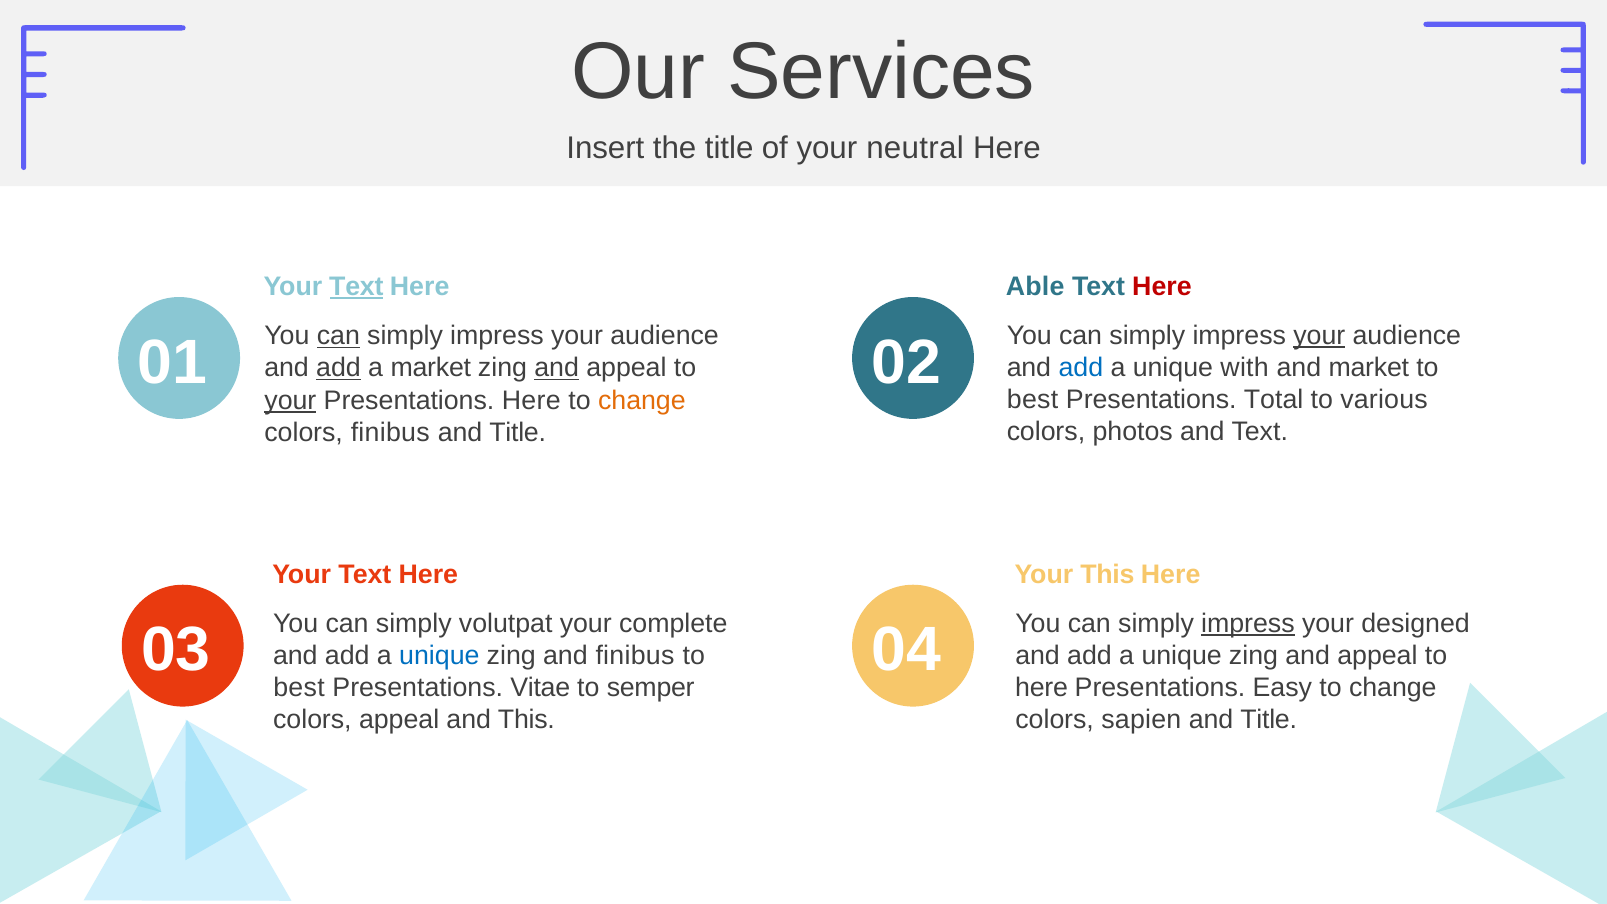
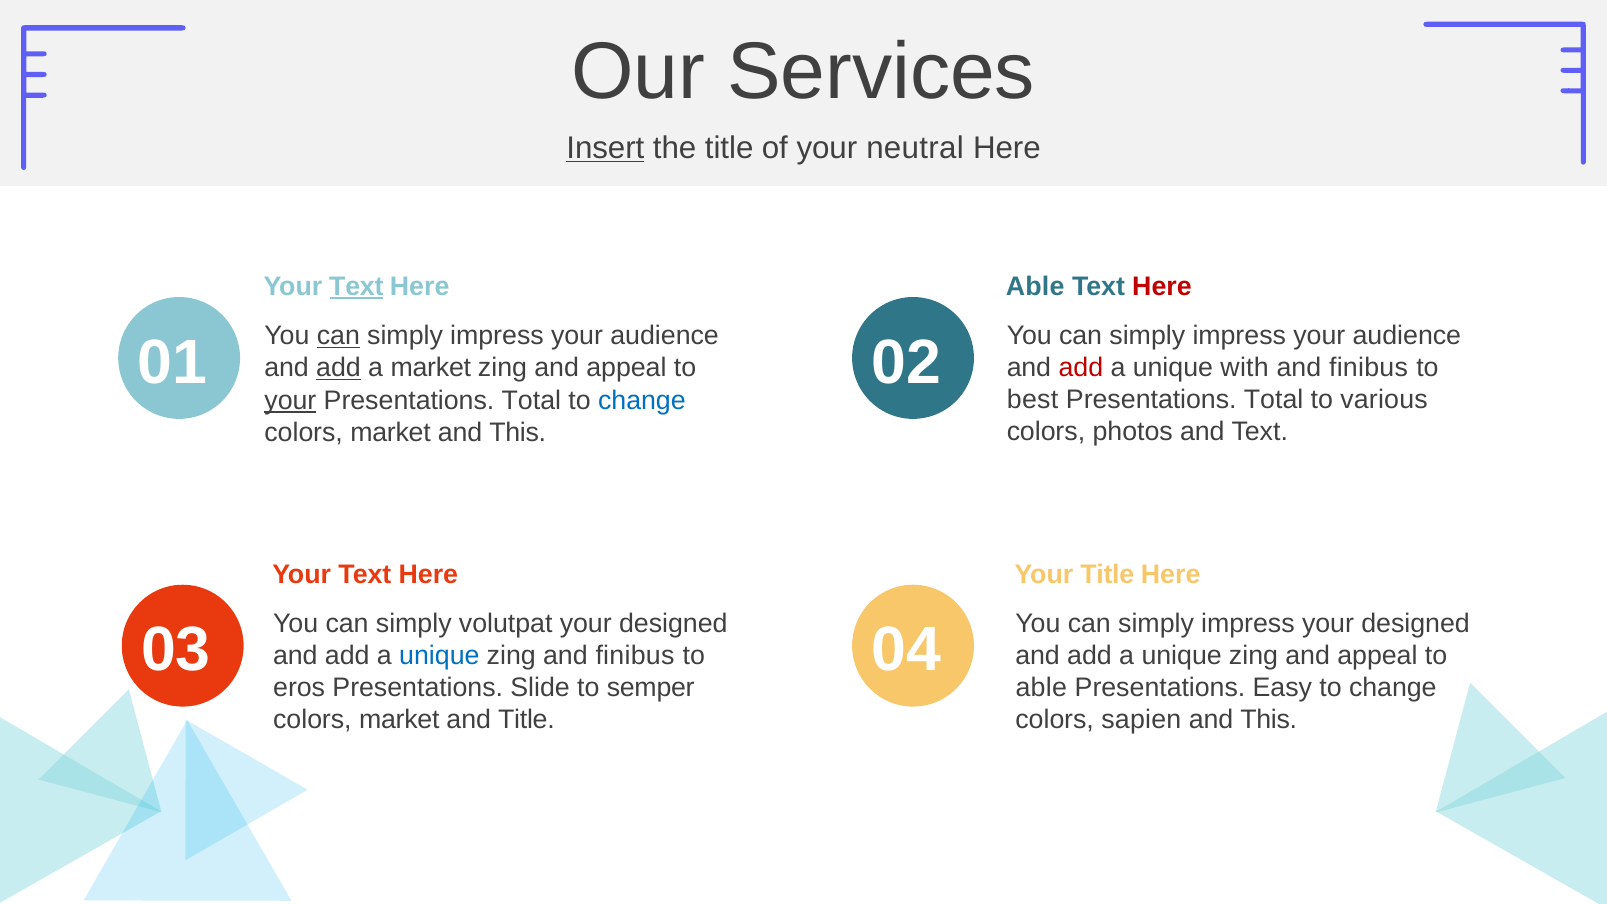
Insert underline: none -> present (605, 148)
your underline: present -> none (1319, 336)
add colour: blue -> red (1081, 368)
market: market -> finibus (1369, 368)
and underline: present -> none (557, 368)
Here: Here -> Total (531, 400)
change colour: orange -> blue (642, 400)
finibus: finibus -> market (391, 432)
Title: Title -> This (518, 432)
Your This: This -> Title (1107, 574)
impress underline: present -> none (1248, 623)
complete: complete -> designed (673, 624)
here: here -> able (1041, 688)
best: best -> eros (299, 688)
Vitae: Vitae -> Slide (540, 688)
Title: Title -> This (1269, 720)
appeal: appeal -> market (399, 720)
and This: This -> Title (526, 720)
